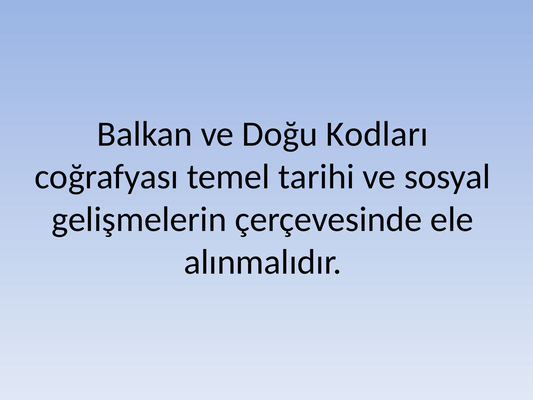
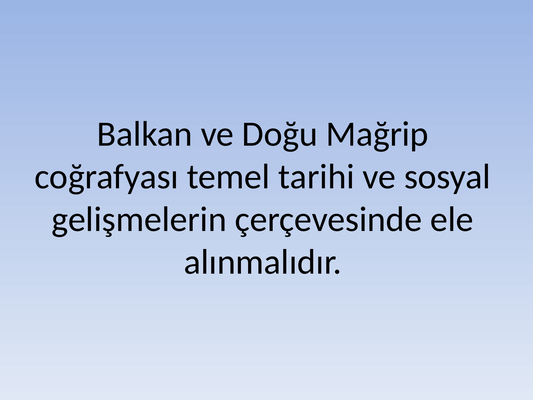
Kodları: Kodları -> Mağrip (377, 134)
